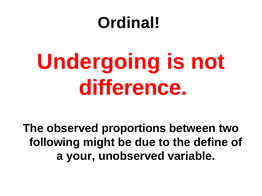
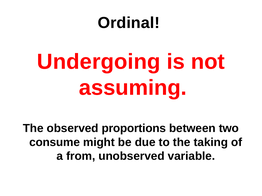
difference: difference -> assuming (133, 88)
following: following -> consume (55, 143)
define: define -> taking (211, 143)
your: your -> from (81, 157)
